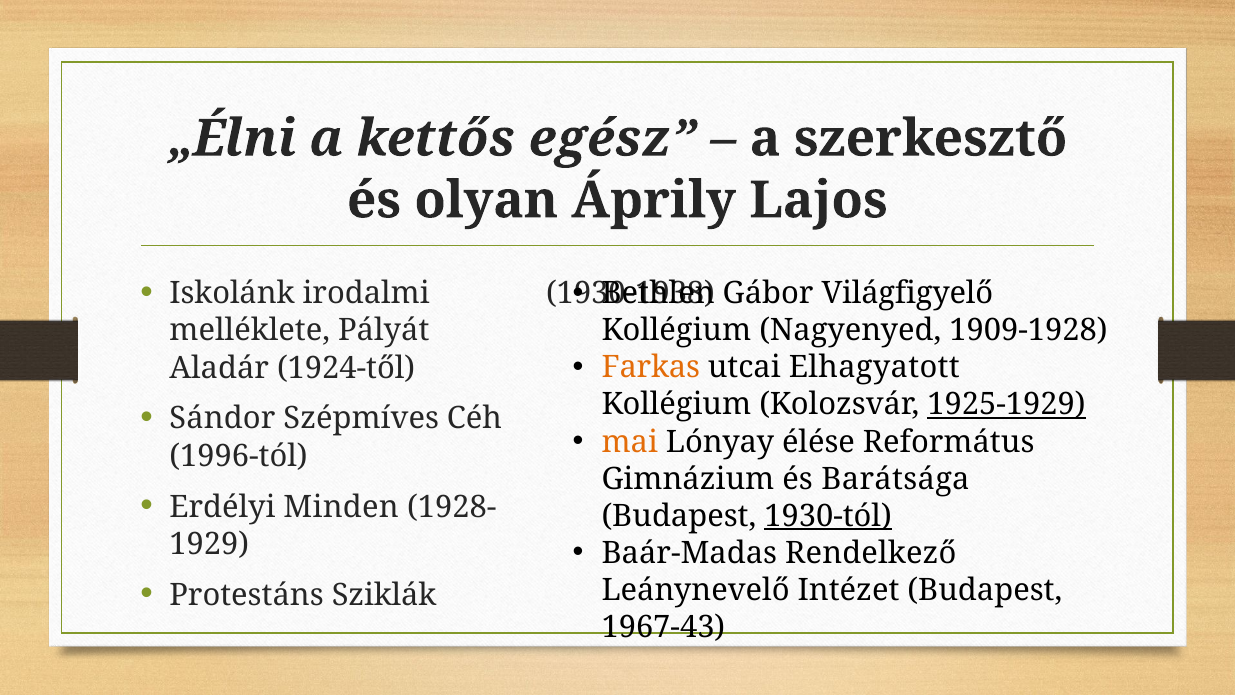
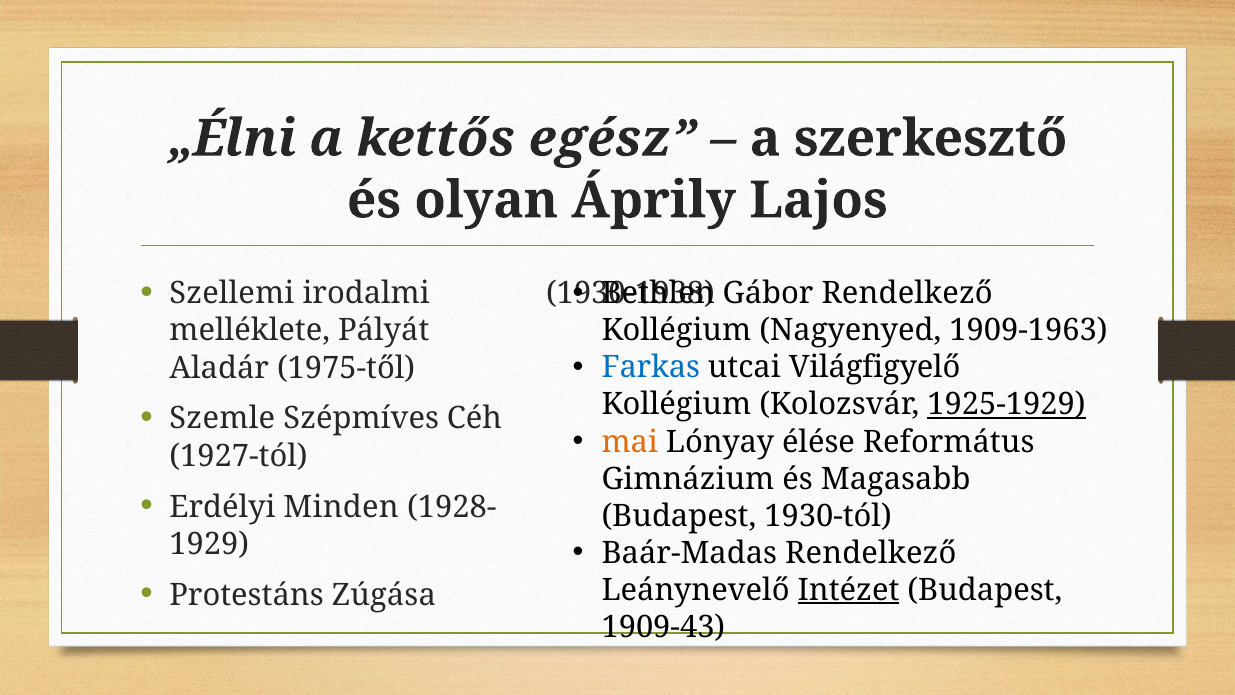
Iskolánk: Iskolánk -> Szellemi (232, 294)
Gábor Világfigyelő: Világfigyelő -> Rendelkező (907, 293)
1909-1928: 1909-1928 -> 1909-1963 (1028, 330)
Farkas colour: orange -> blue (651, 368)
Elhagyatott: Elhagyatott -> Világfigyelő (875, 368)
1924-től: 1924-től -> 1975-től (346, 368)
Sándor: Sándor -> Szemle (222, 419)
1996-tól: 1996-tól -> 1927-tól (238, 456)
Barátsága: Barátsága -> Magasabb (896, 479)
1930-tól underline: present -> none (828, 516)
Sziklák: Sziklák -> Zúgása (384, 595)
Intézet underline: none -> present (848, 590)
1967-43: 1967-43 -> 1909-43 (663, 627)
